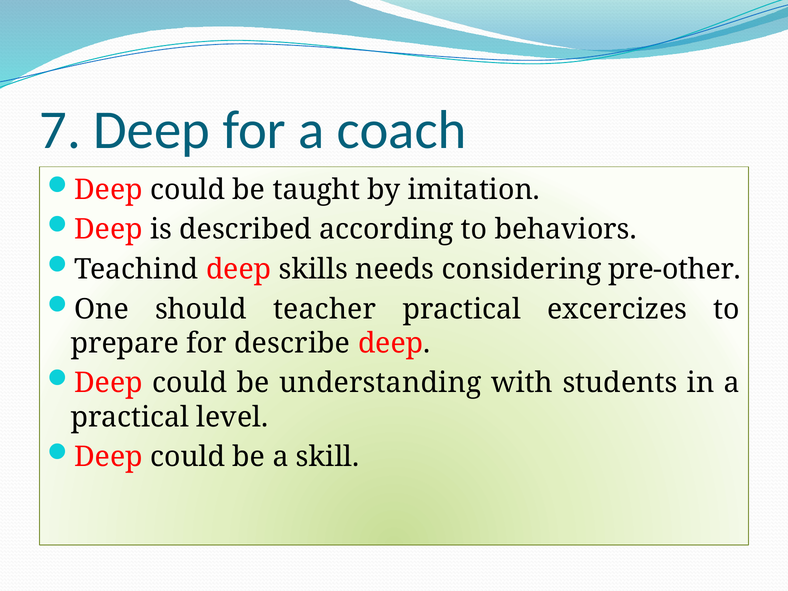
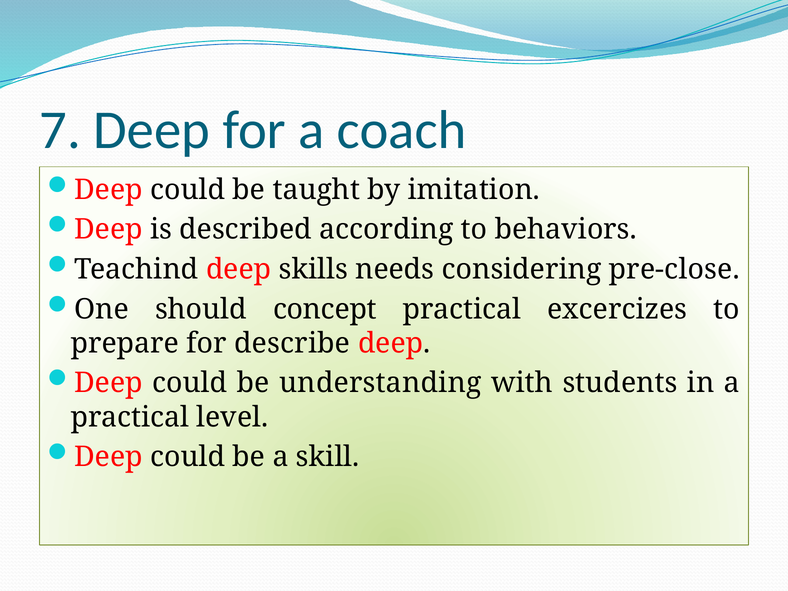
pre-other: pre-other -> pre-close (674, 269)
teacher: teacher -> concept (325, 309)
